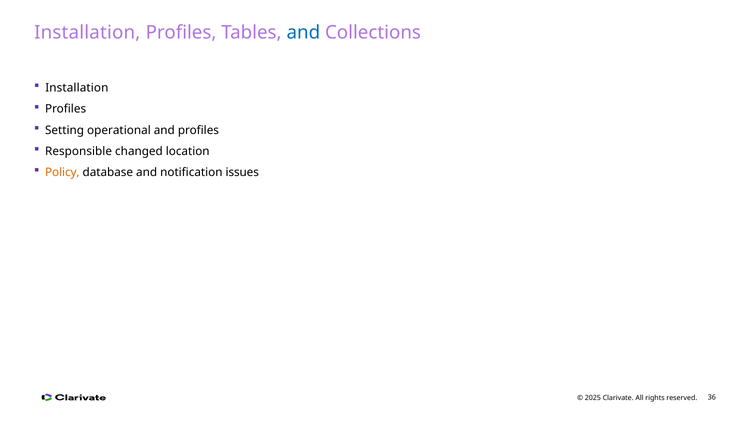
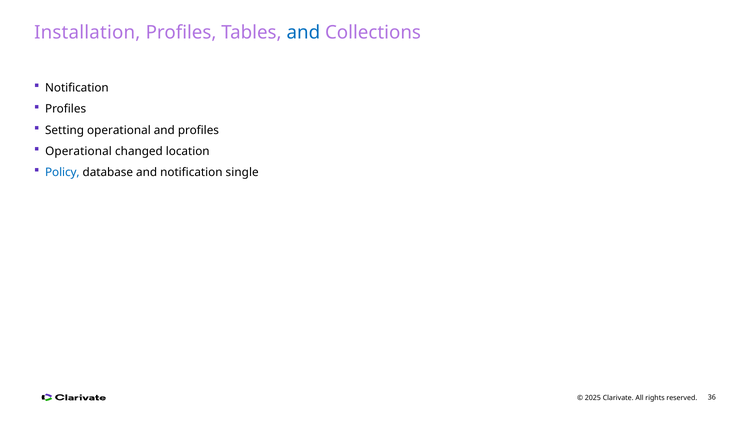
Installation: Installation -> Notification (77, 88)
Responsible: Responsible -> Operational (79, 151)
Policy colour: orange -> blue (62, 172)
issues: issues -> single (242, 172)
